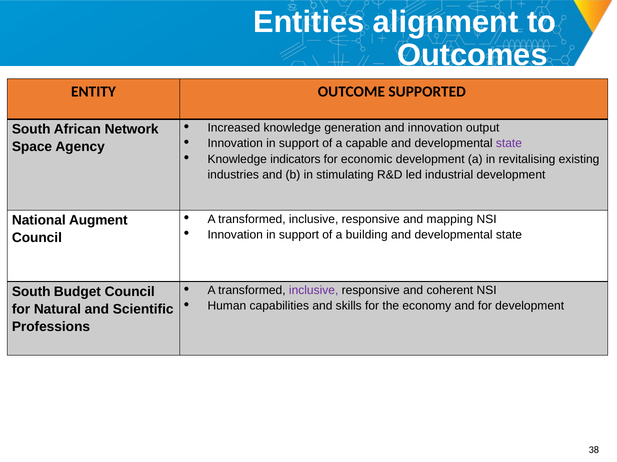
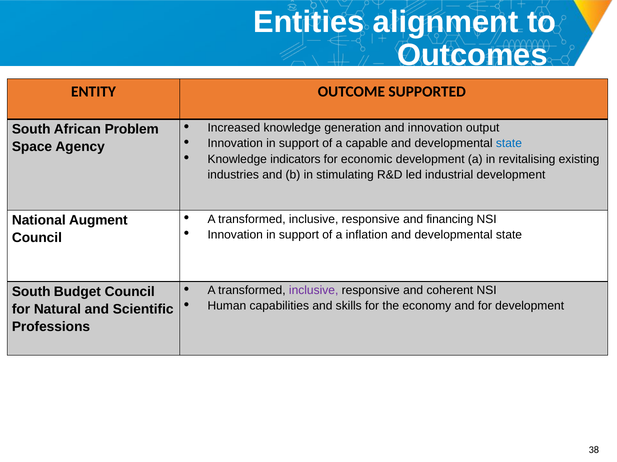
Network: Network -> Problem (132, 129)
state colour: purple -> blue (509, 143)
mapping: mapping -> financing (450, 219)
building: building -> inflation (367, 235)
